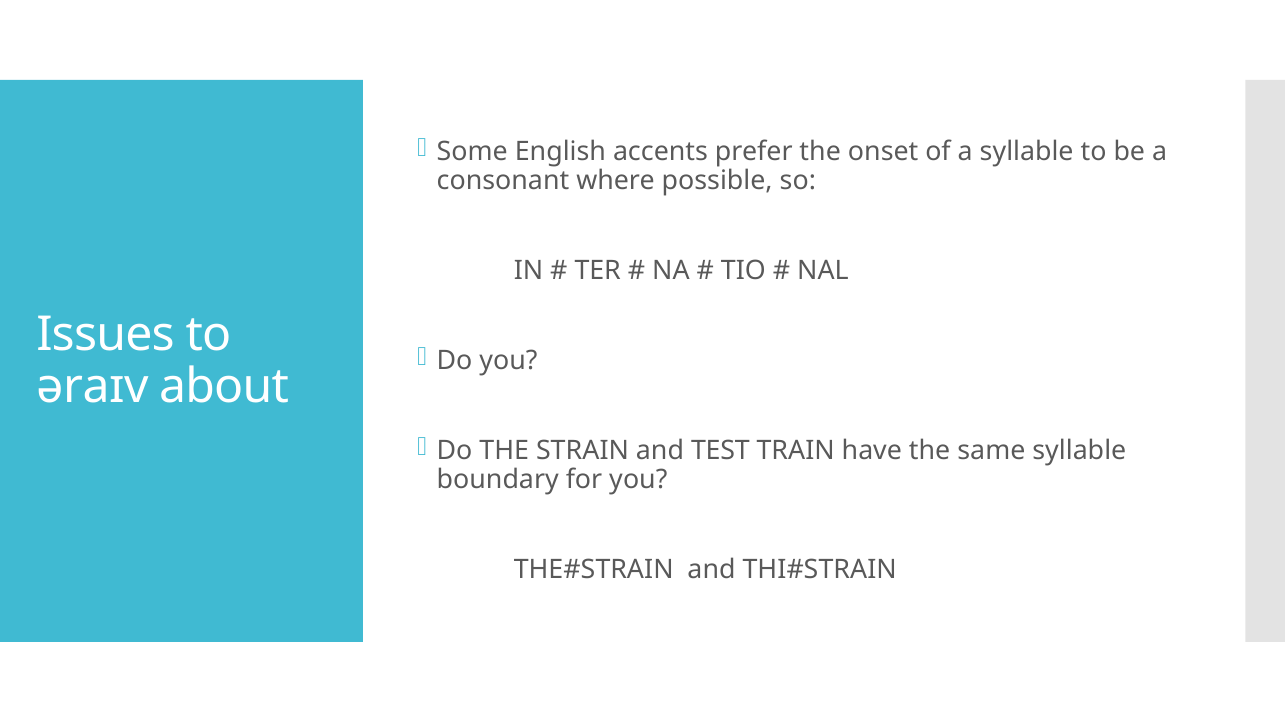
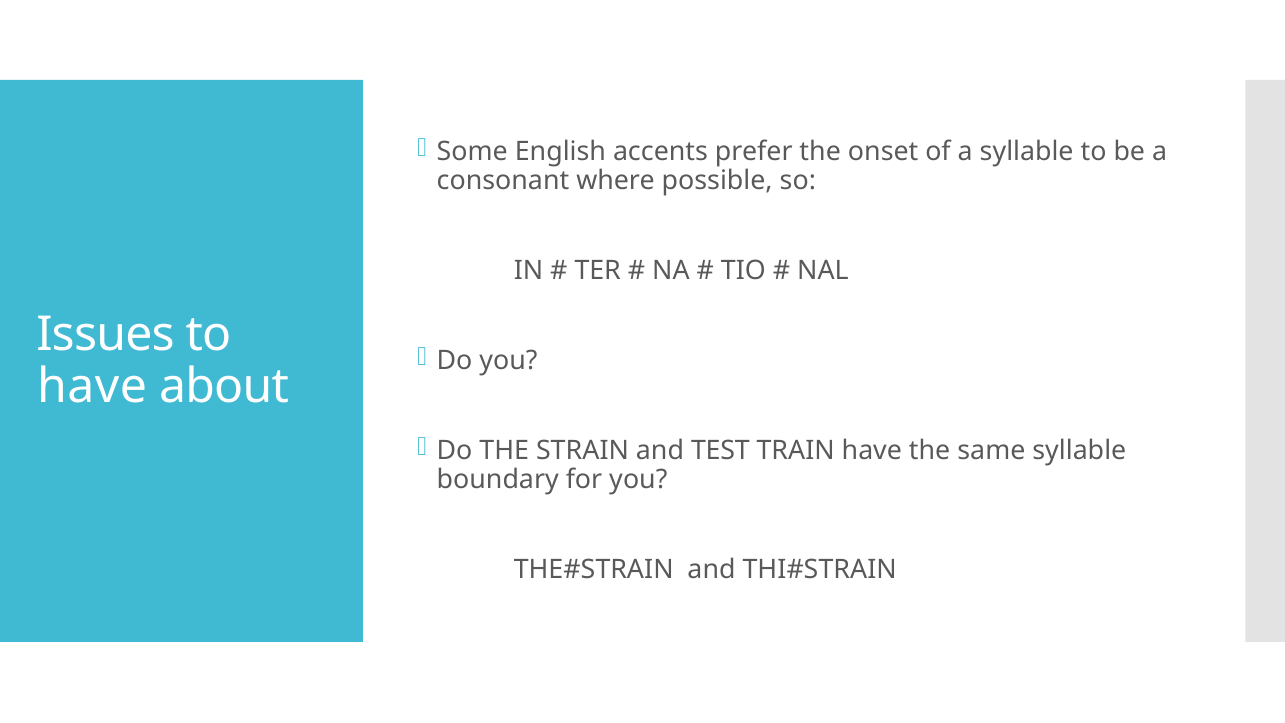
əraɪv: əraɪv -> have (92, 387)
